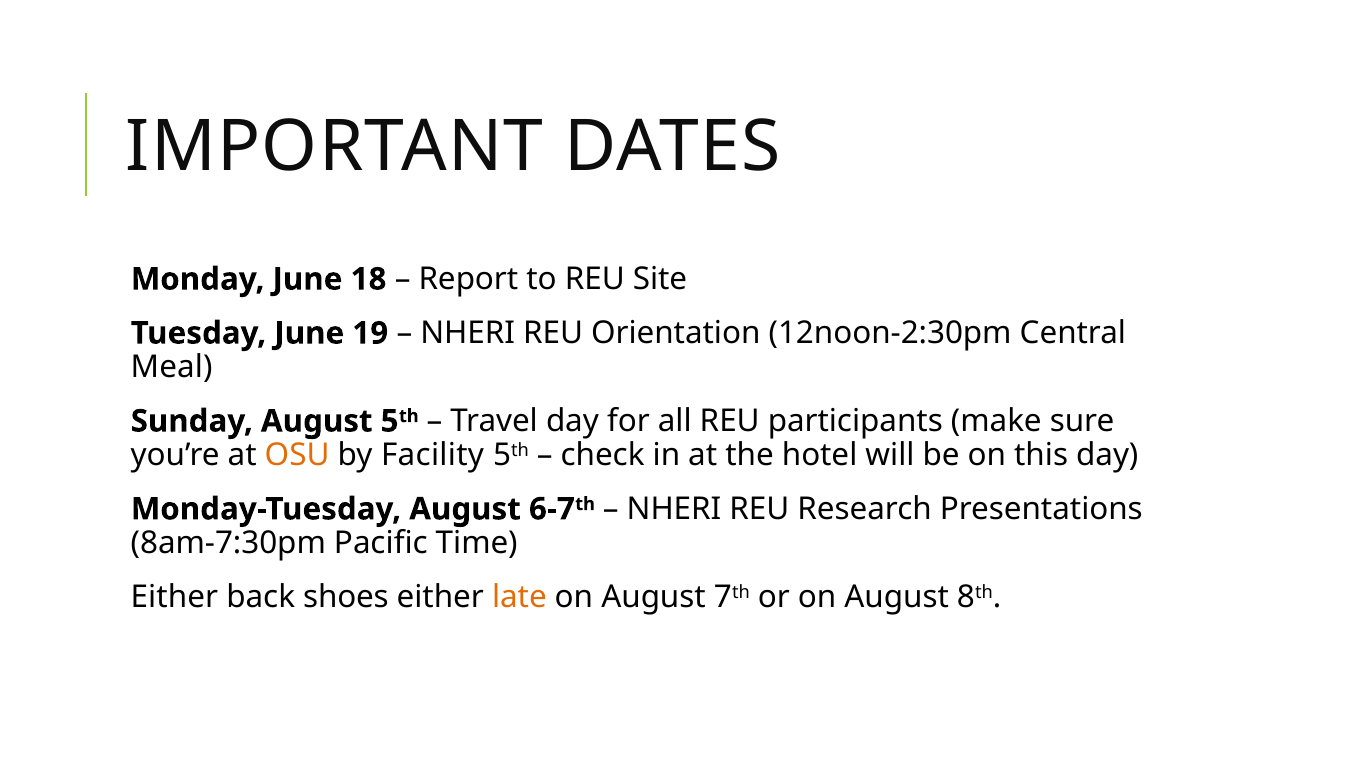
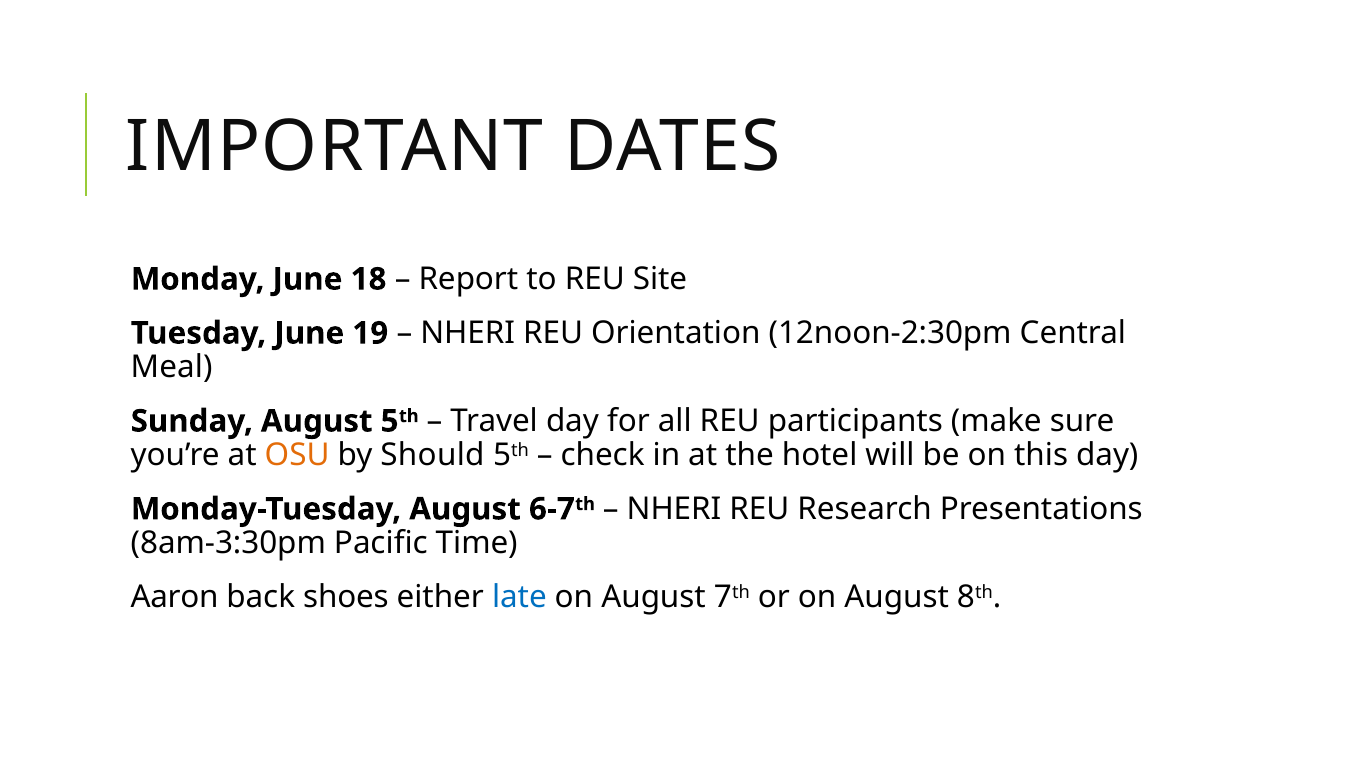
Facility: Facility -> Should (433, 455)
8am-7:30pm: 8am-7:30pm -> 8am-3:30pm (228, 543)
Either: Either -> Aaron (175, 597)
late colour: orange -> blue (519, 597)
